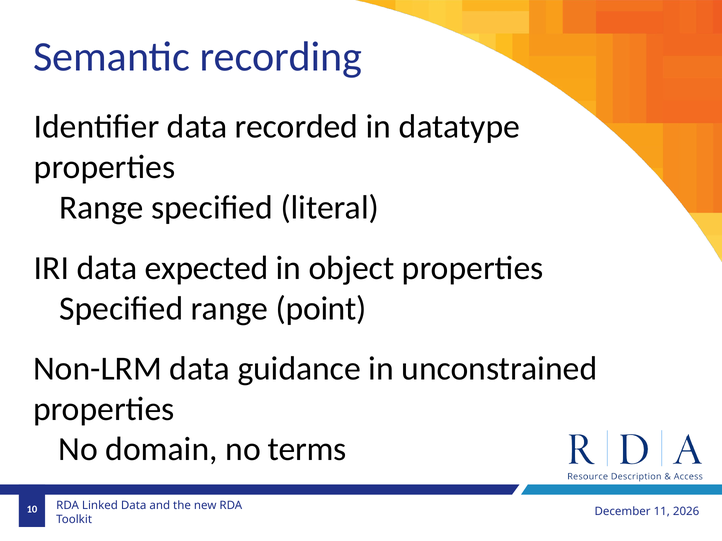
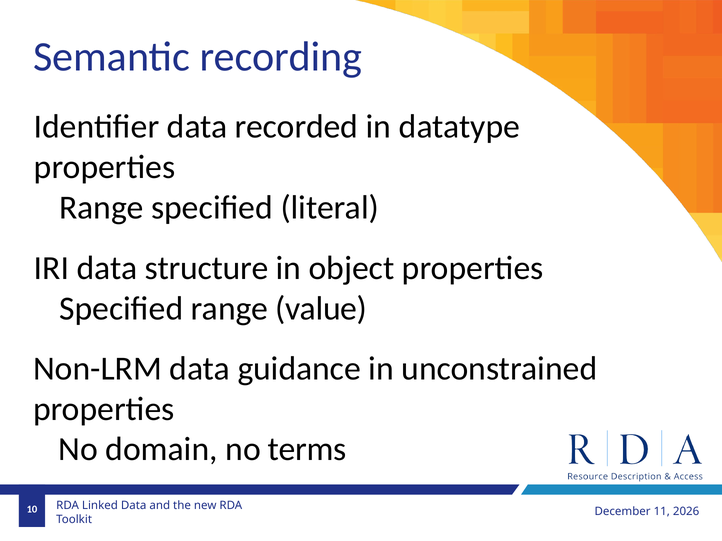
expected: expected -> structure (207, 268)
point: point -> value (321, 309)
